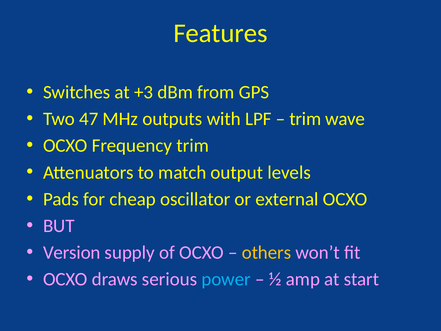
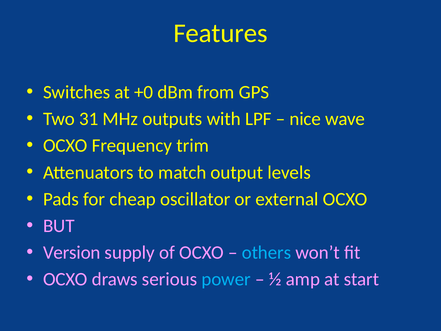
+3: +3 -> +0 (144, 92)
47: 47 -> 31 (89, 119)
trim: trim -> nice (305, 119)
others colour: yellow -> light blue (266, 252)
